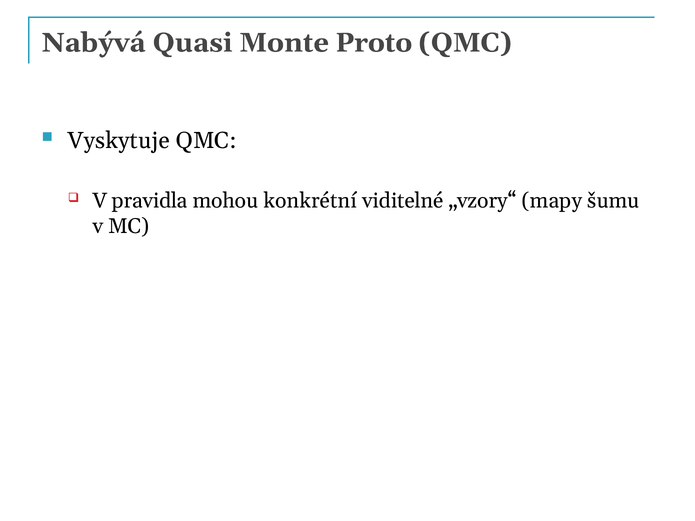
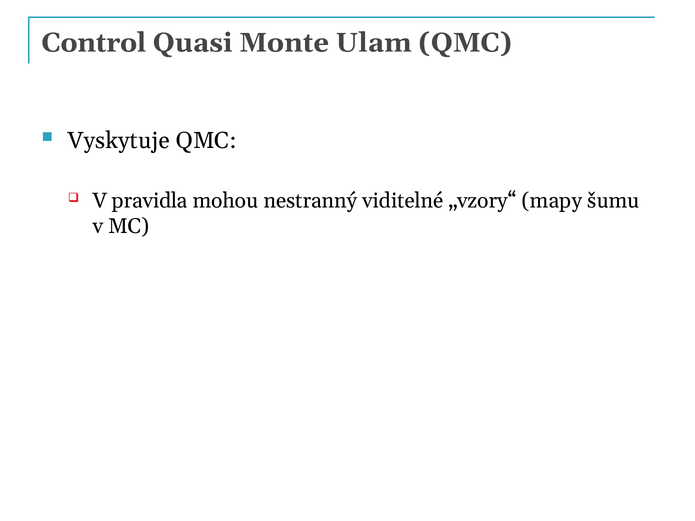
Nabývá: Nabývá -> Control (94, 43)
Proto: Proto -> Ulam (374, 43)
konkrétní: konkrétní -> nestranný (310, 201)
